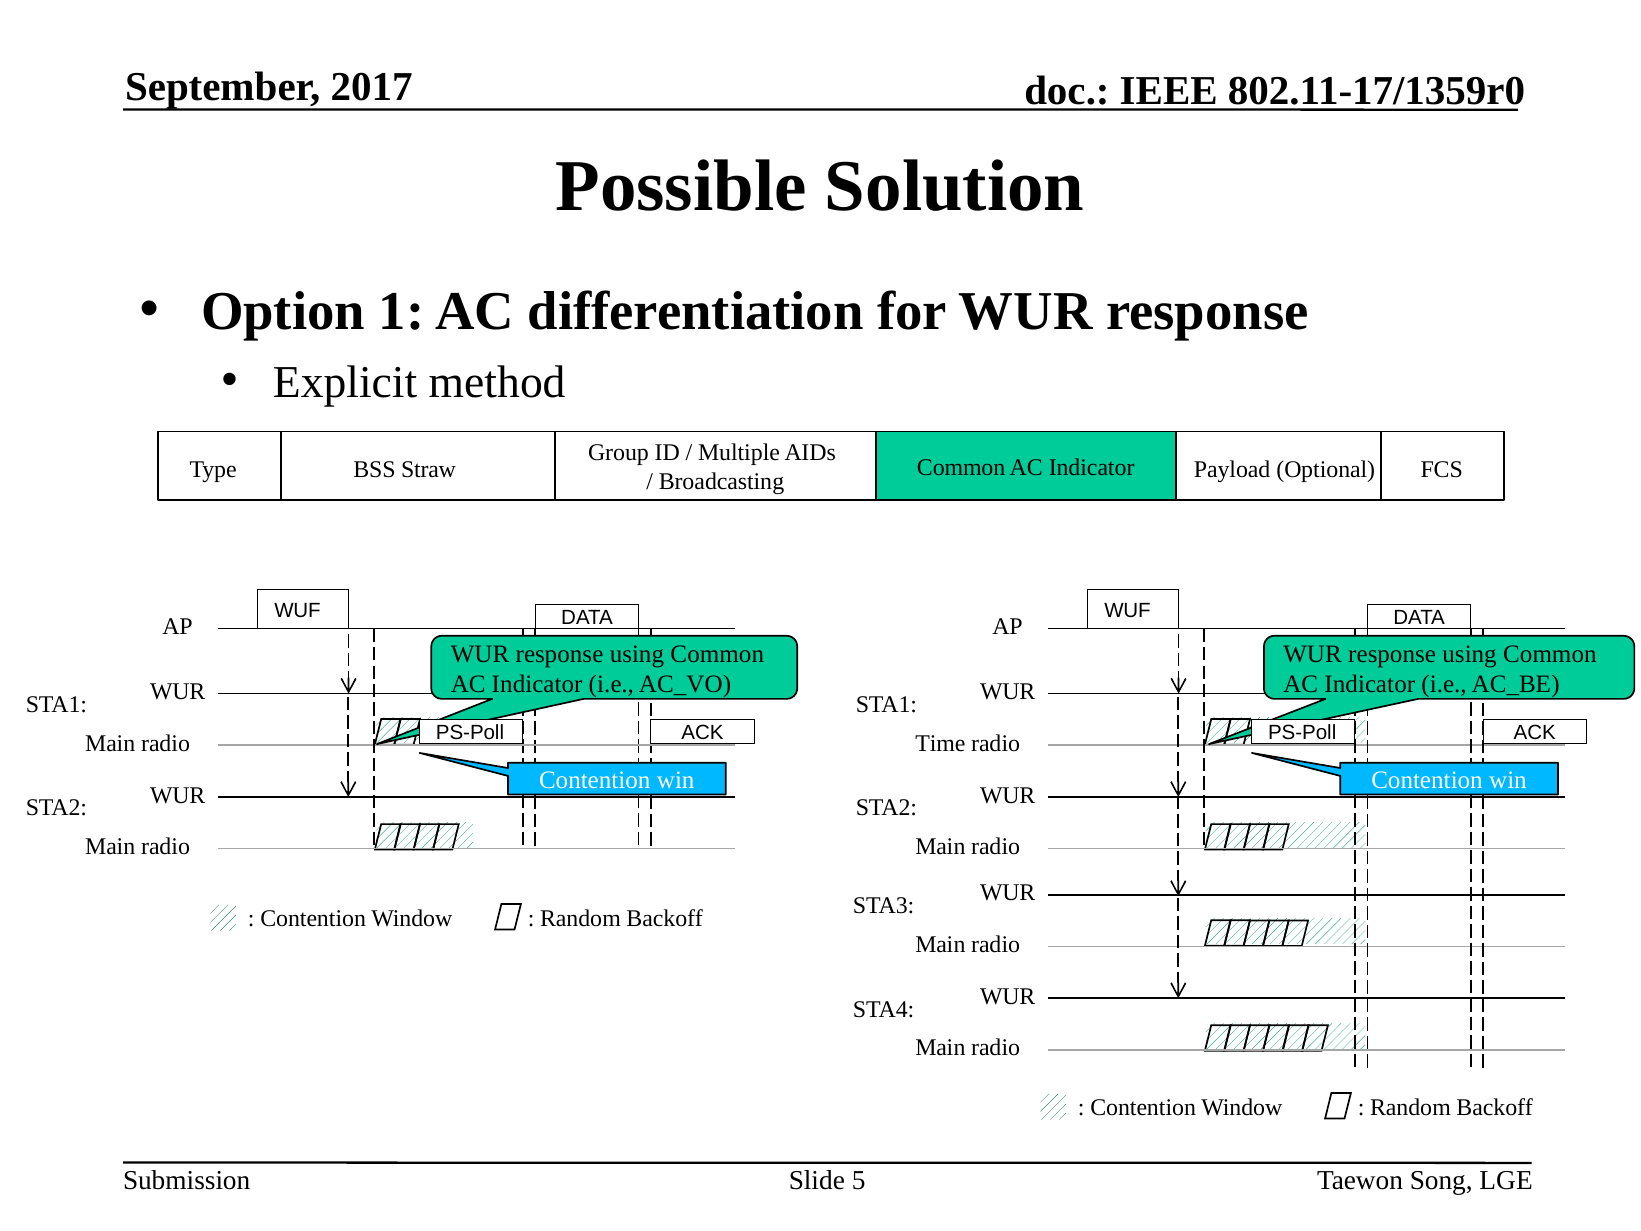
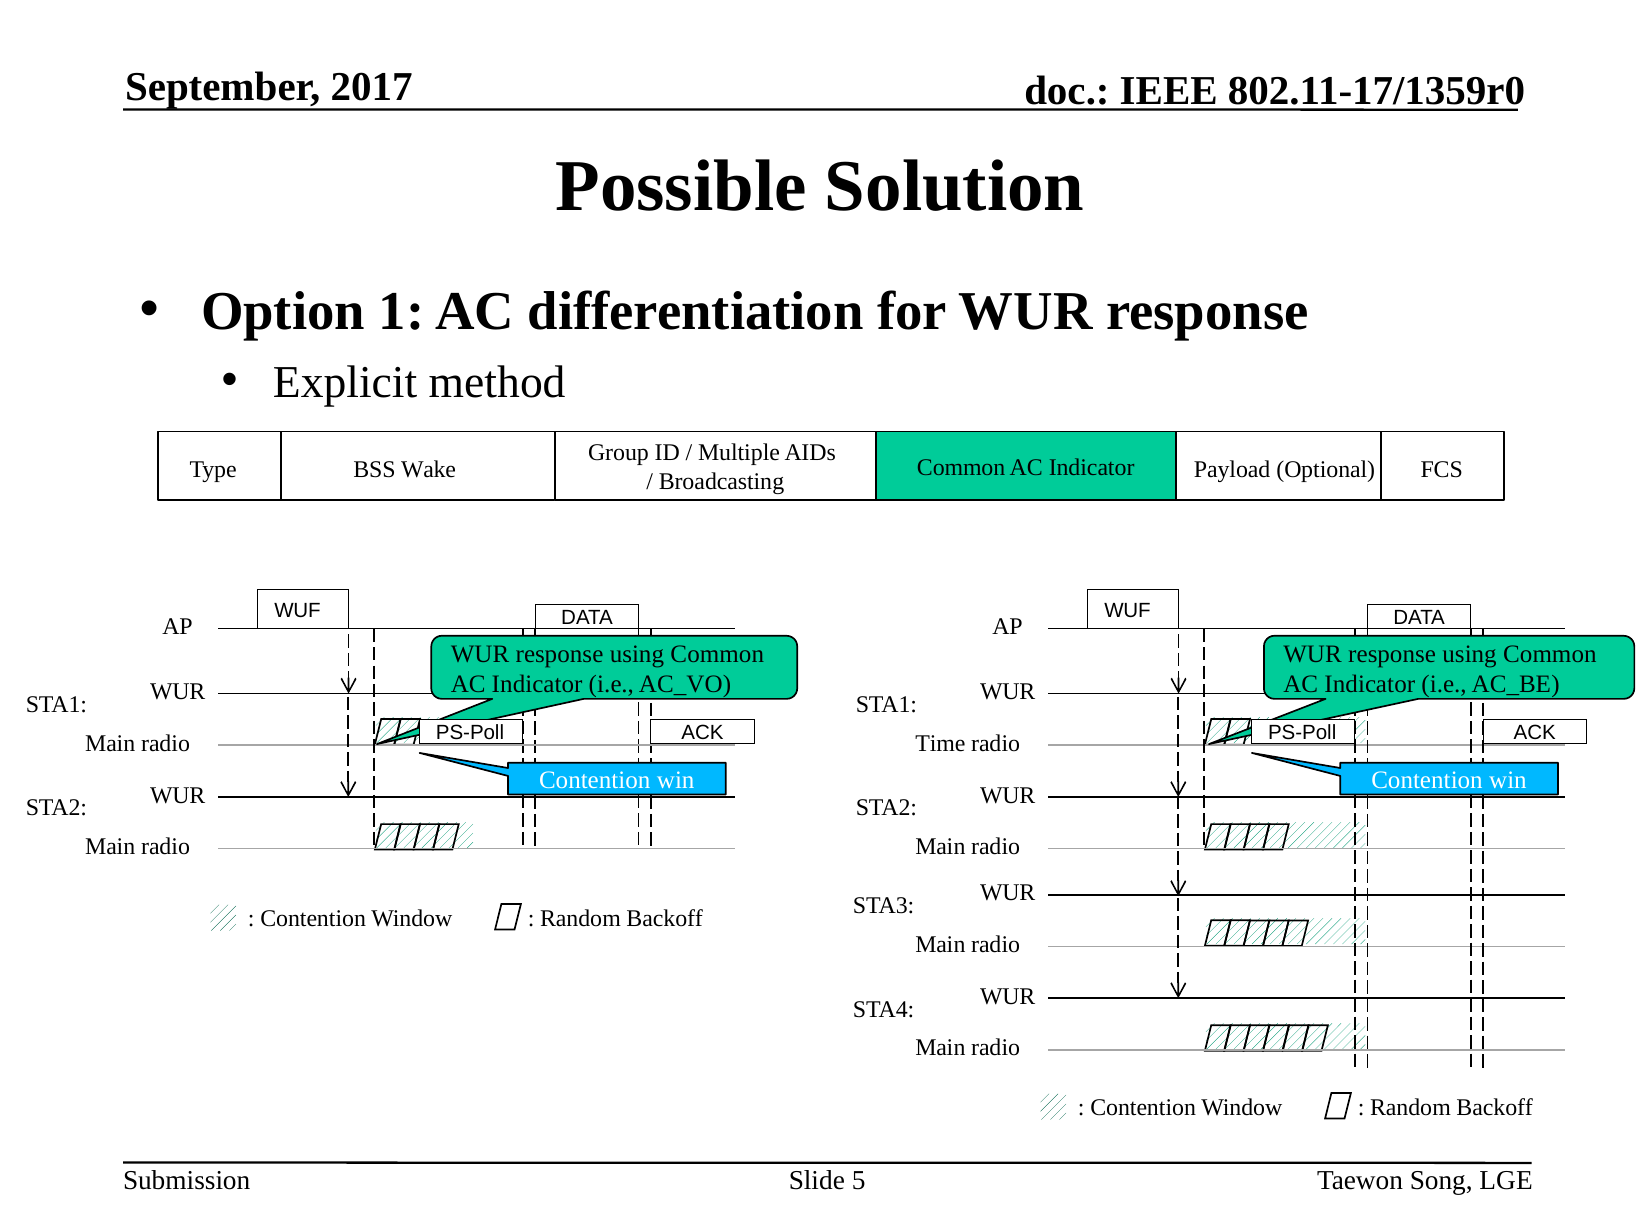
Straw: Straw -> Wake (429, 469)
